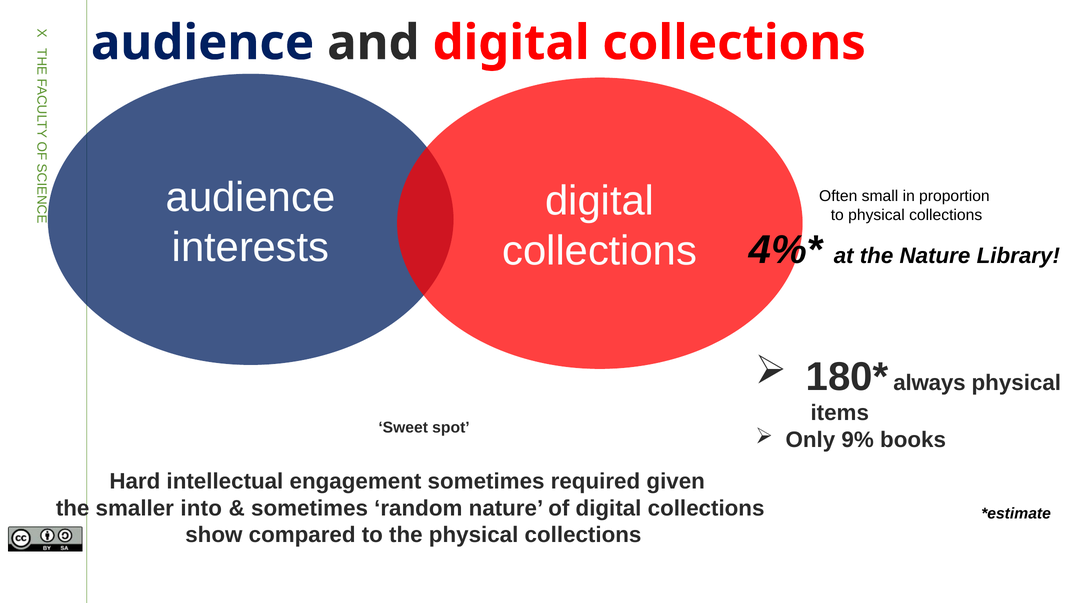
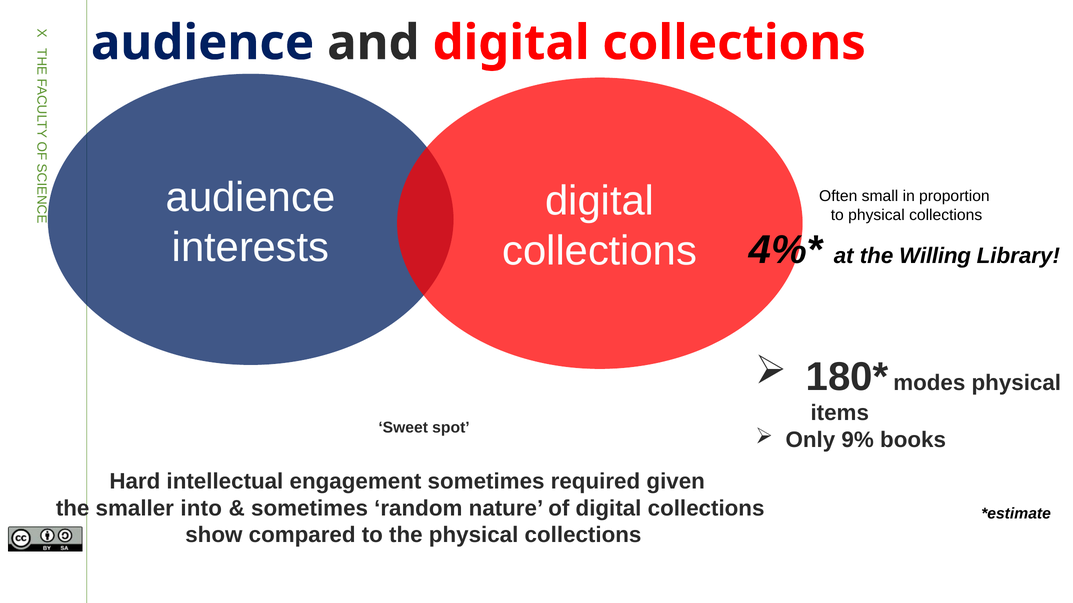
the Nature: Nature -> Willing (935, 256)
always: always -> modes (929, 383)
